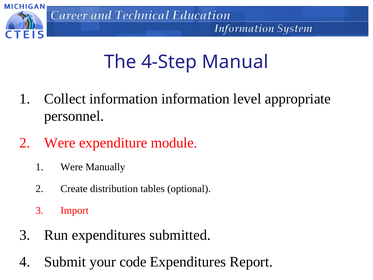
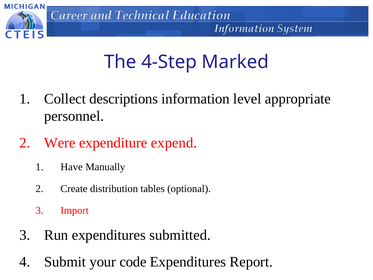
Manual: Manual -> Marked (235, 62)
Collect information: information -> descriptions (124, 99)
module: module -> expend (174, 143)
Were: Were -> Have (72, 167)
